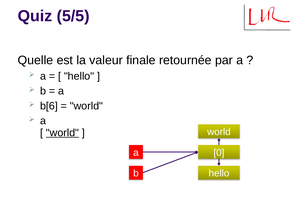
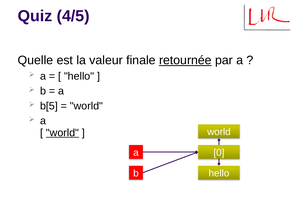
5/5: 5/5 -> 4/5 (73, 16)
retournée underline: none -> present (185, 60)
b[6: b[6 -> b[5 (49, 106)
